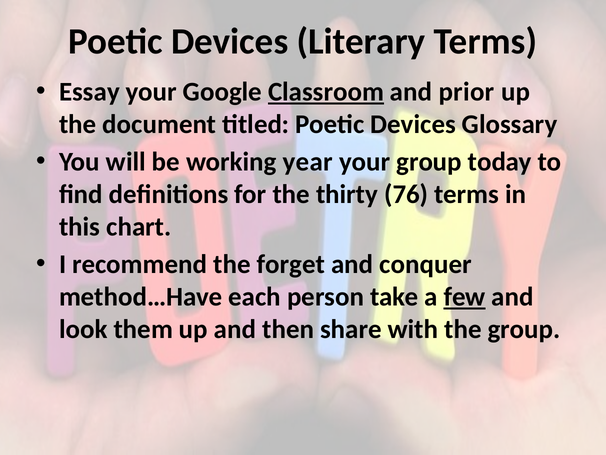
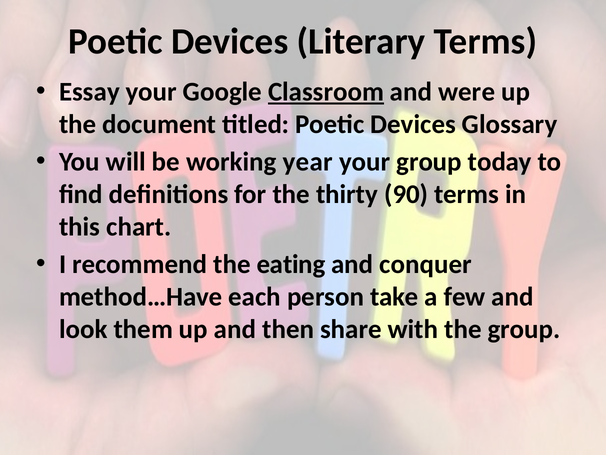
prior: prior -> were (467, 92)
76: 76 -> 90 (406, 194)
forget: forget -> eating (291, 264)
few underline: present -> none (465, 297)
